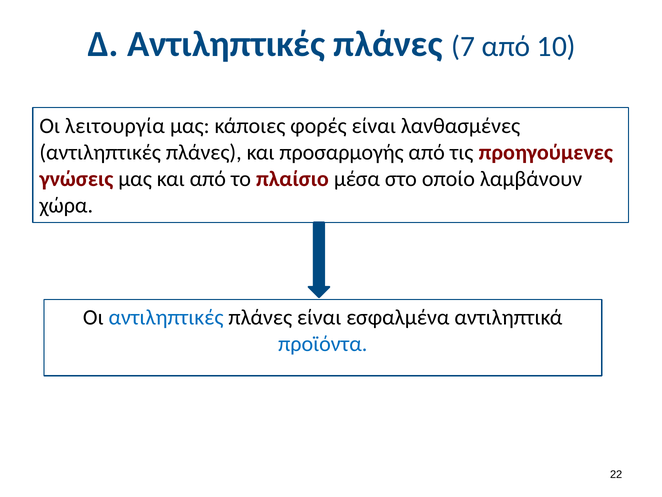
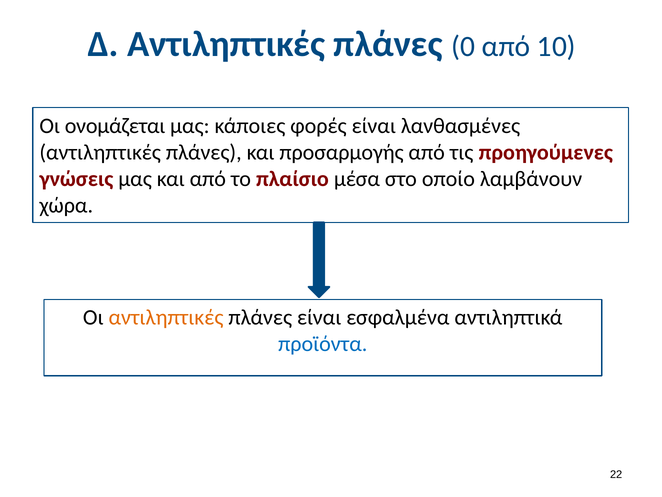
7: 7 -> 0 (463, 46)
λειτουργία: λειτουργία -> ονομάζεται (115, 126)
αντιληπτικές colour: blue -> orange (166, 317)
